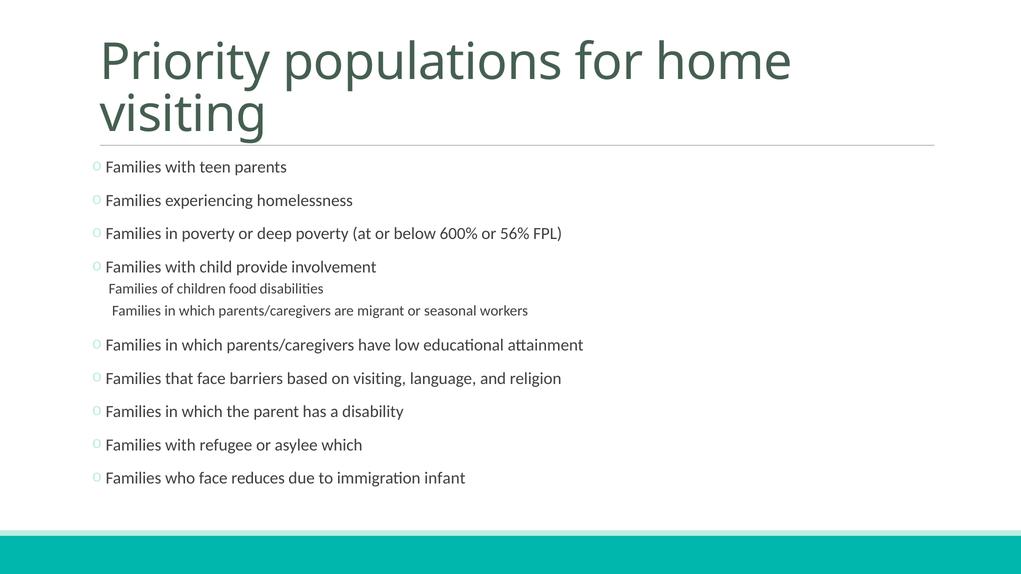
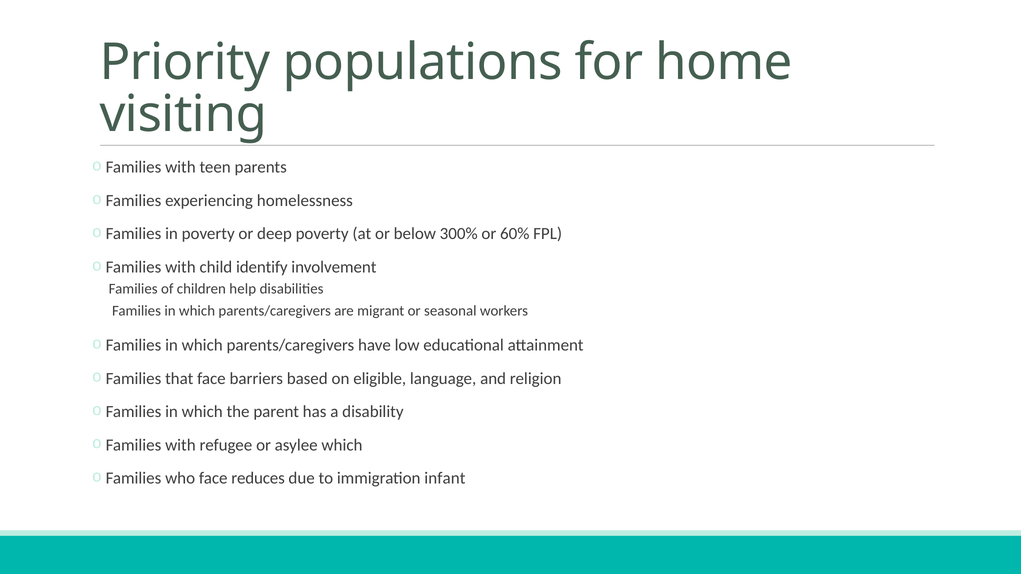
600%: 600% -> 300% (459, 234)
56%: 56% -> 60% (515, 234)
provide: provide -> identify (262, 267)
food: food -> help (243, 289)
on visiting: visiting -> eligible (380, 379)
